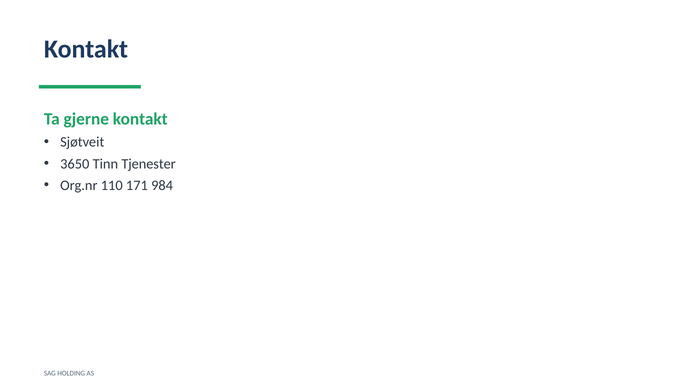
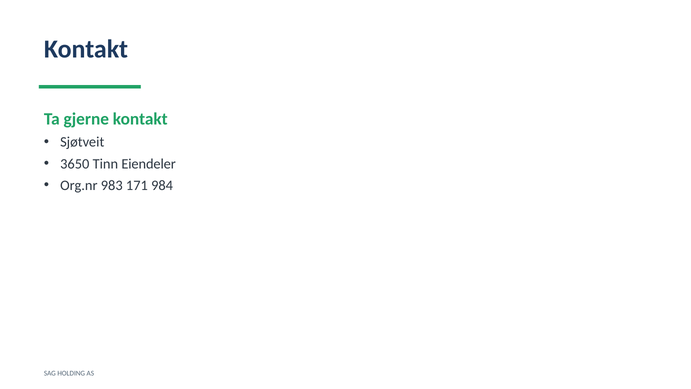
Tjenester: Tjenester -> Eiendeler (149, 164)
110: 110 -> 983 (112, 185)
